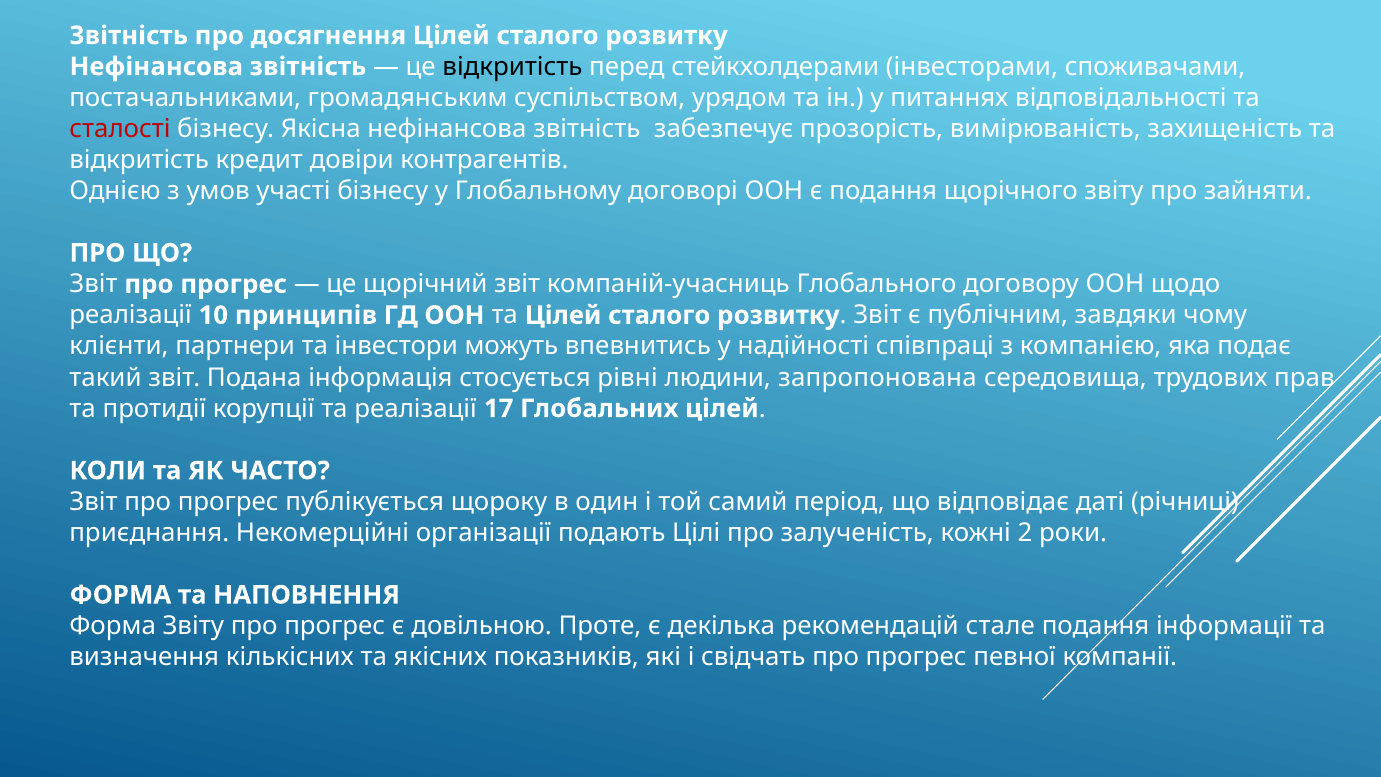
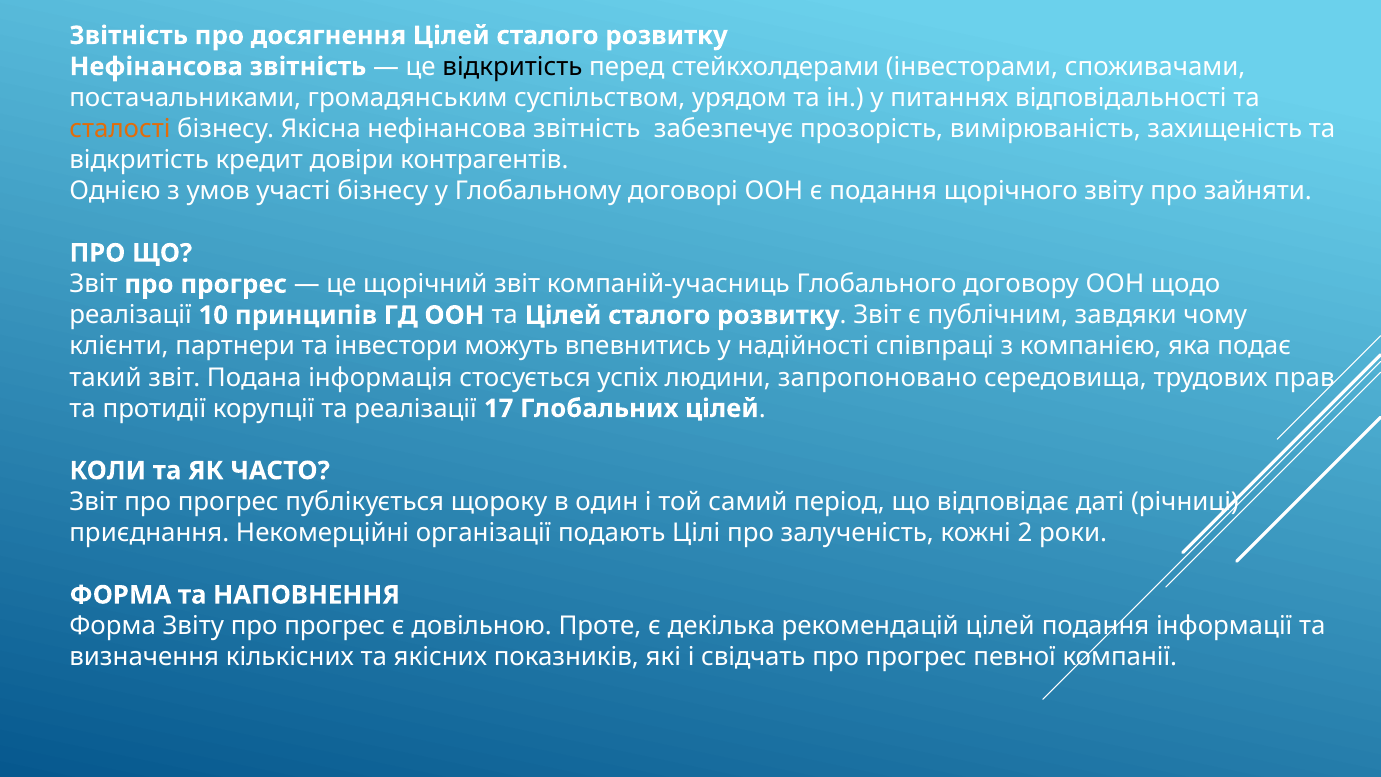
сталості colour: red -> orange (120, 129)
рівні: рівні -> успіх (628, 377)
запропонована: запропонована -> запропоновано (877, 377)
рекомендацій стале: стале -> цілей (1000, 626)
